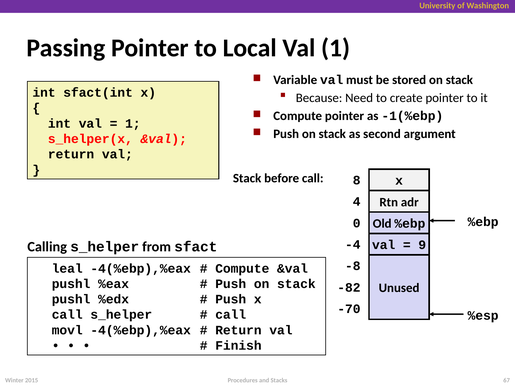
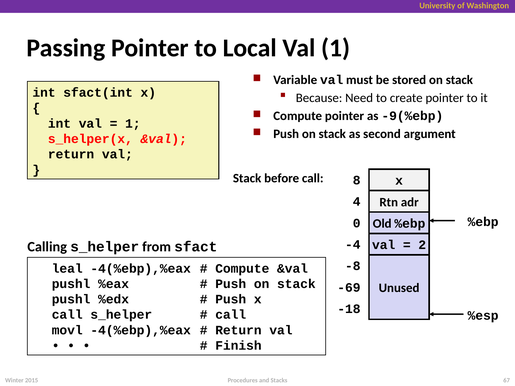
-1(%ebp: -1(%ebp -> -9(%ebp (412, 116)
9: 9 -> 2 (422, 245)
-82: -82 -> -69 (349, 288)
-70: -70 -> -18 (349, 309)
